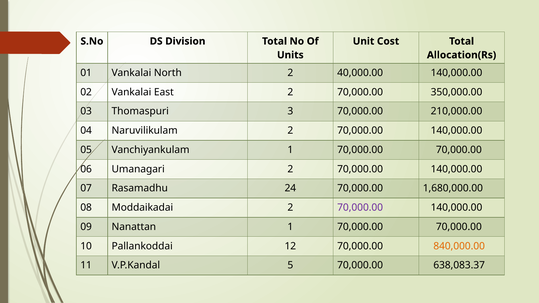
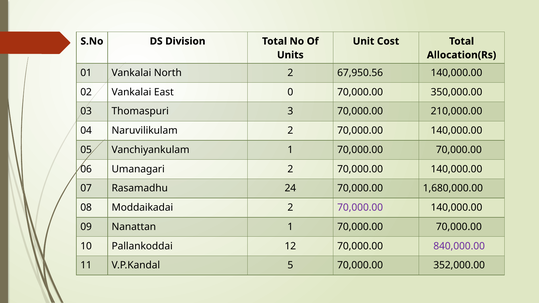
40,000.00: 40,000.00 -> 67,950.56 (360, 73)
East 2: 2 -> 0 (290, 92)
840,000.00 colour: orange -> purple (459, 246)
638,083.37: 638,083.37 -> 352,000.00 (459, 265)
